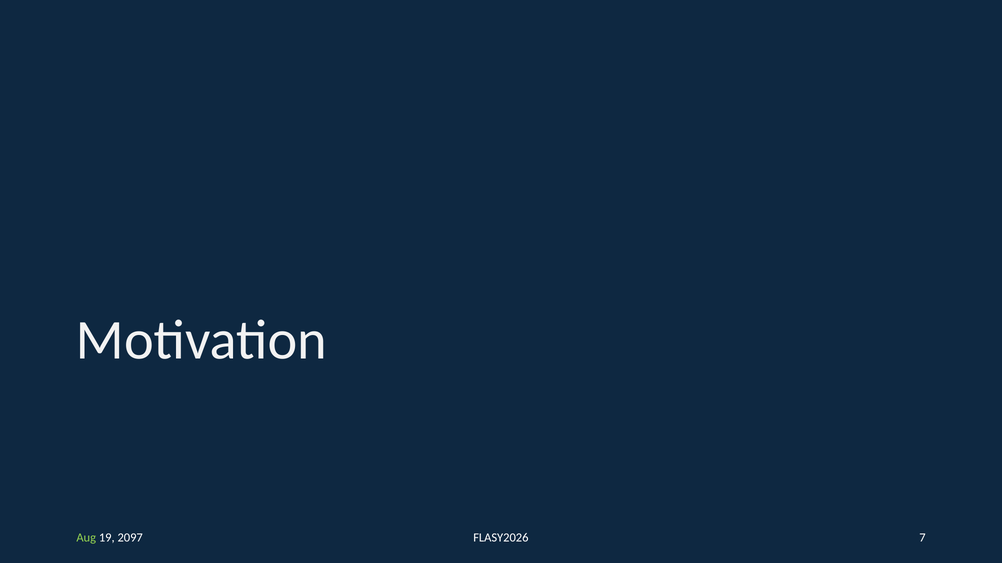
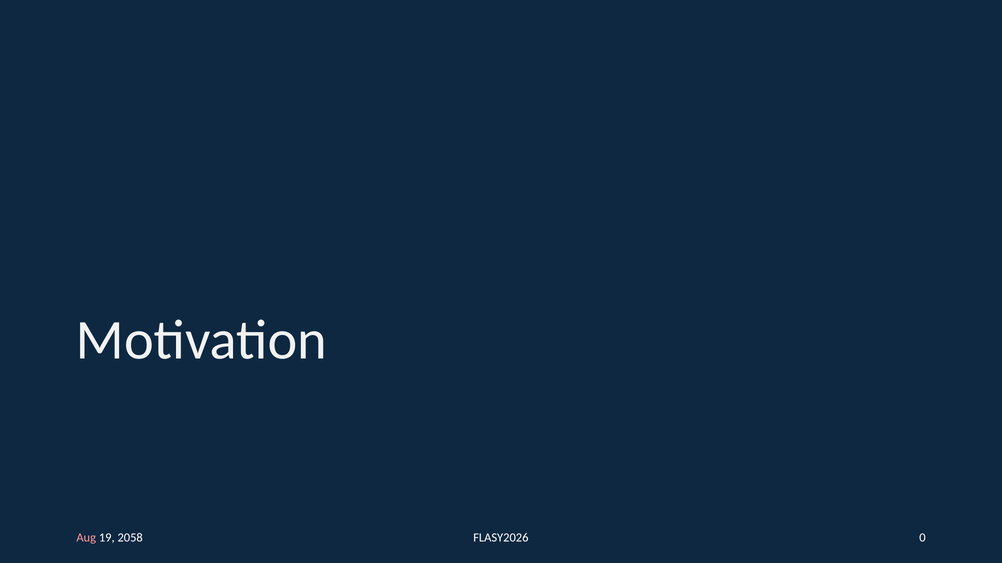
Aug colour: light green -> pink (86, 538)
2097: 2097 -> 2058 (130, 538)
7: 7 -> 0 (922, 538)
